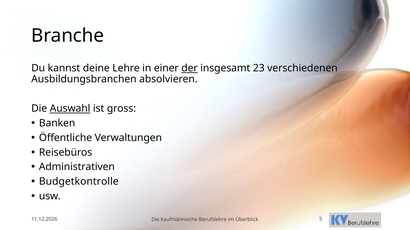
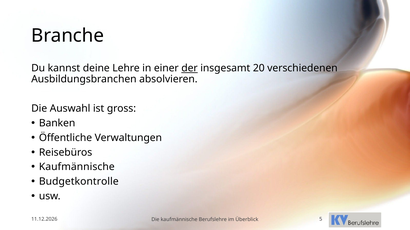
23: 23 -> 20 (259, 68)
Auswahl underline: present -> none (70, 109)
Administrativen: Administrativen -> Kaufmännische (77, 167)
